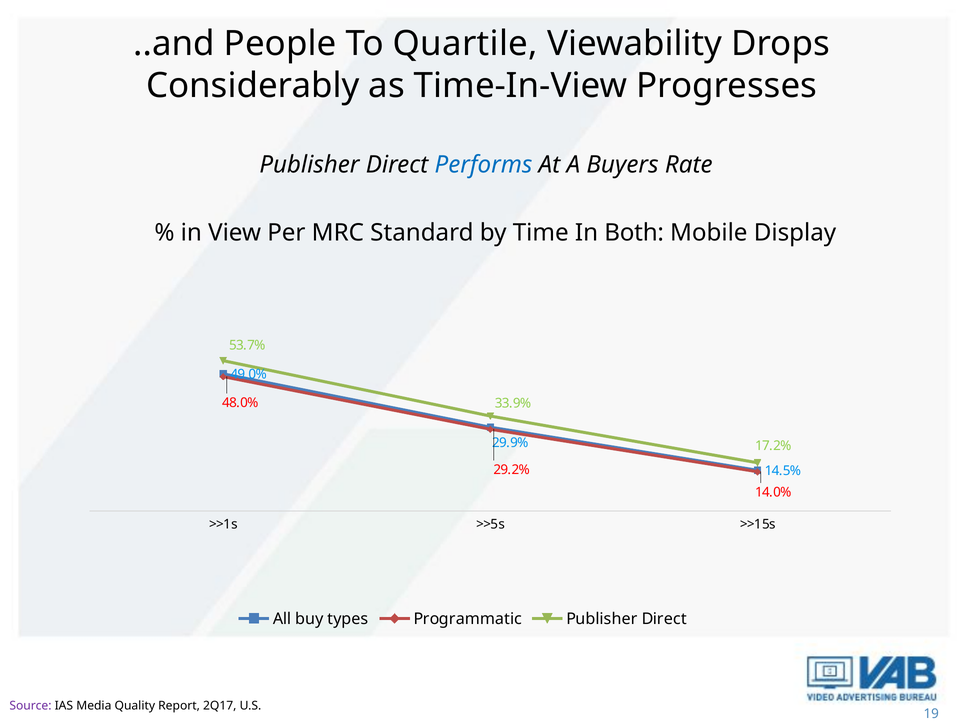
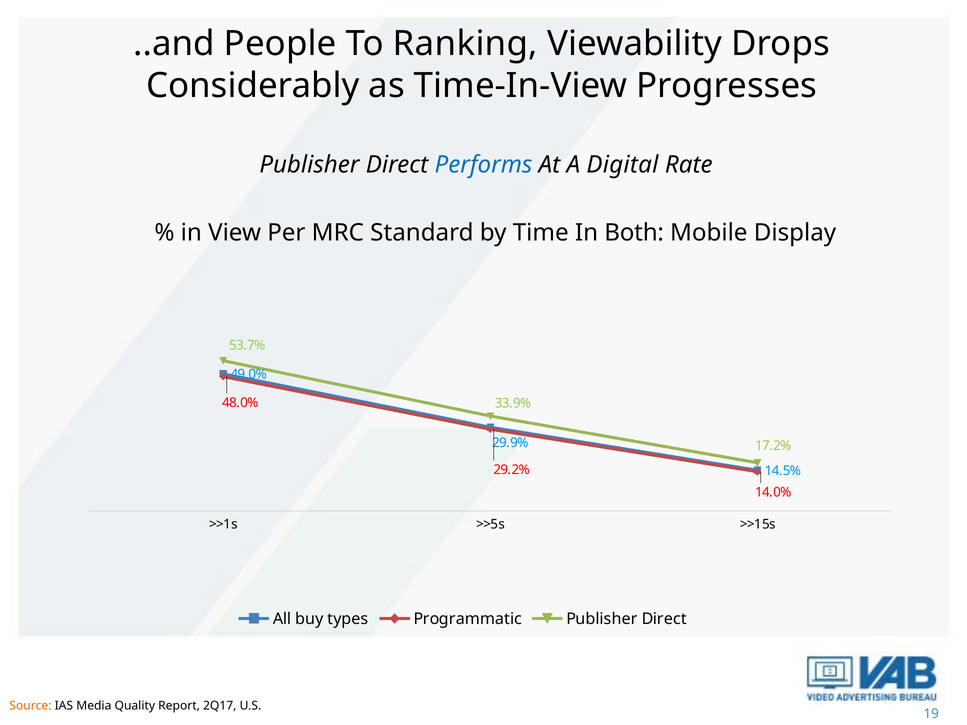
Quartile: Quartile -> Ranking (465, 44)
Buyers: Buyers -> Digital (622, 165)
Source colour: purple -> orange (30, 706)
